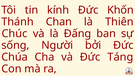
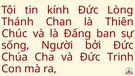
Khốn: Khốn -> Lòng (120, 10)
Táng: Táng -> Trinh (120, 57)
